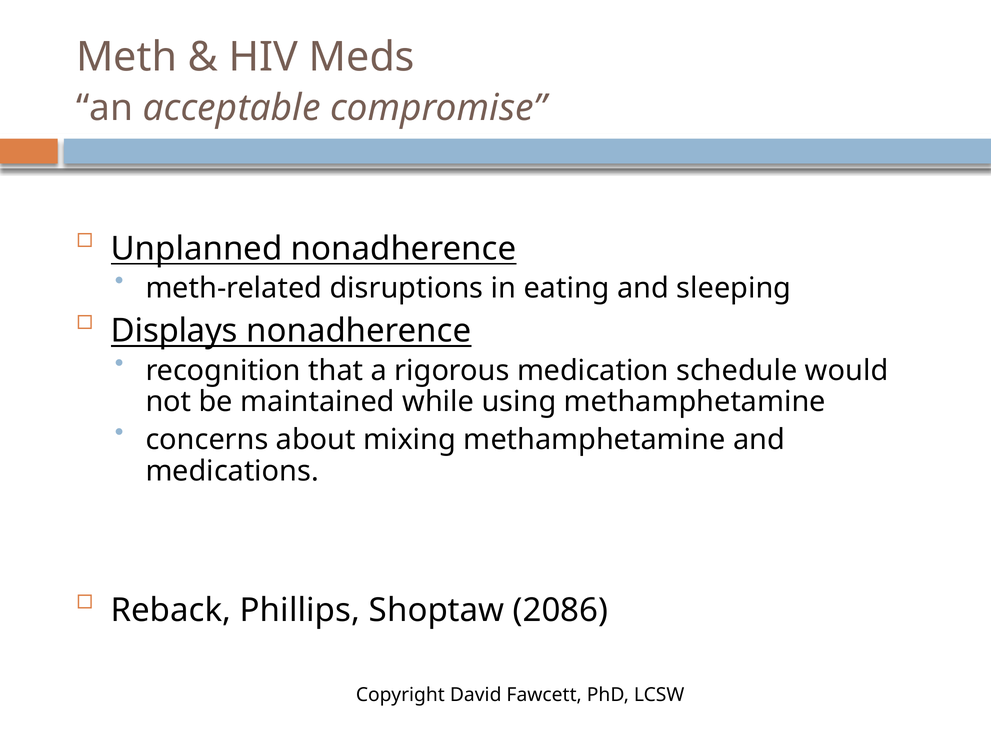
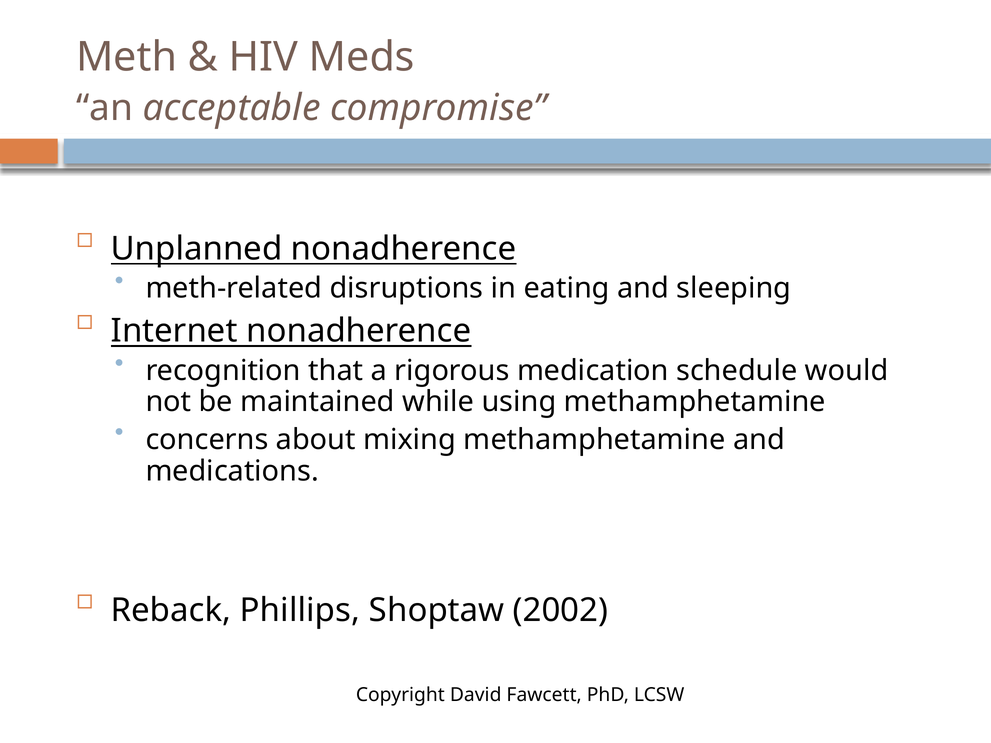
Displays: Displays -> Internet (174, 331)
2086: 2086 -> 2002 (560, 610)
